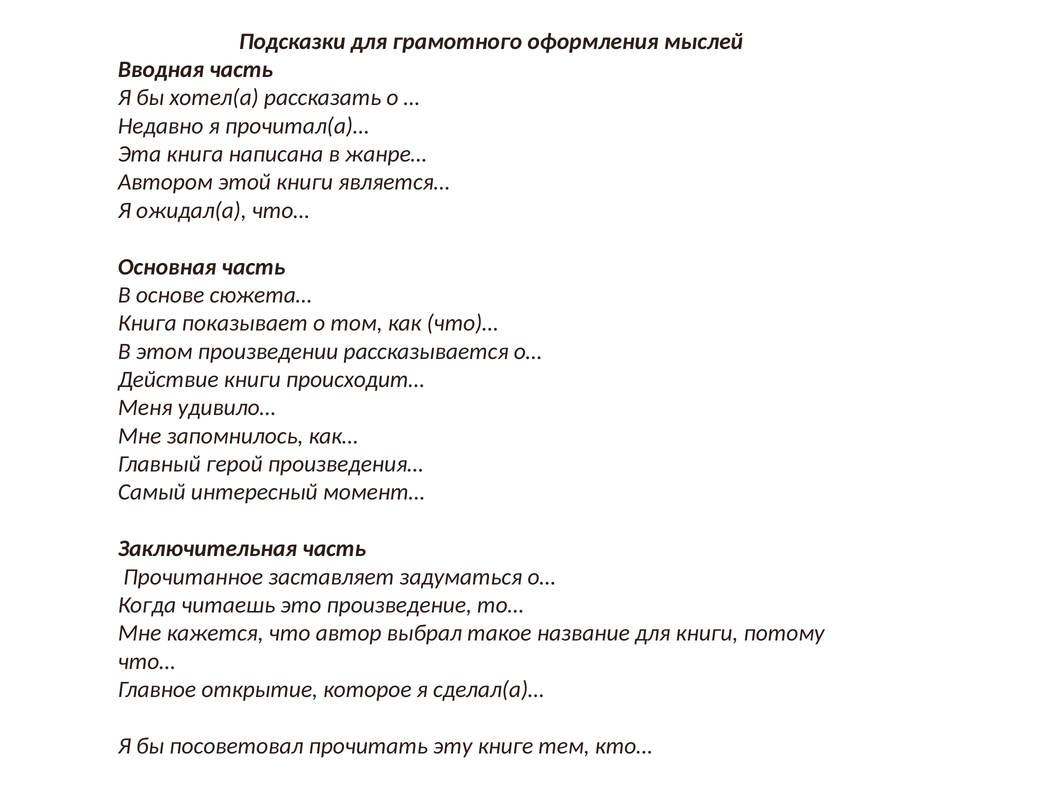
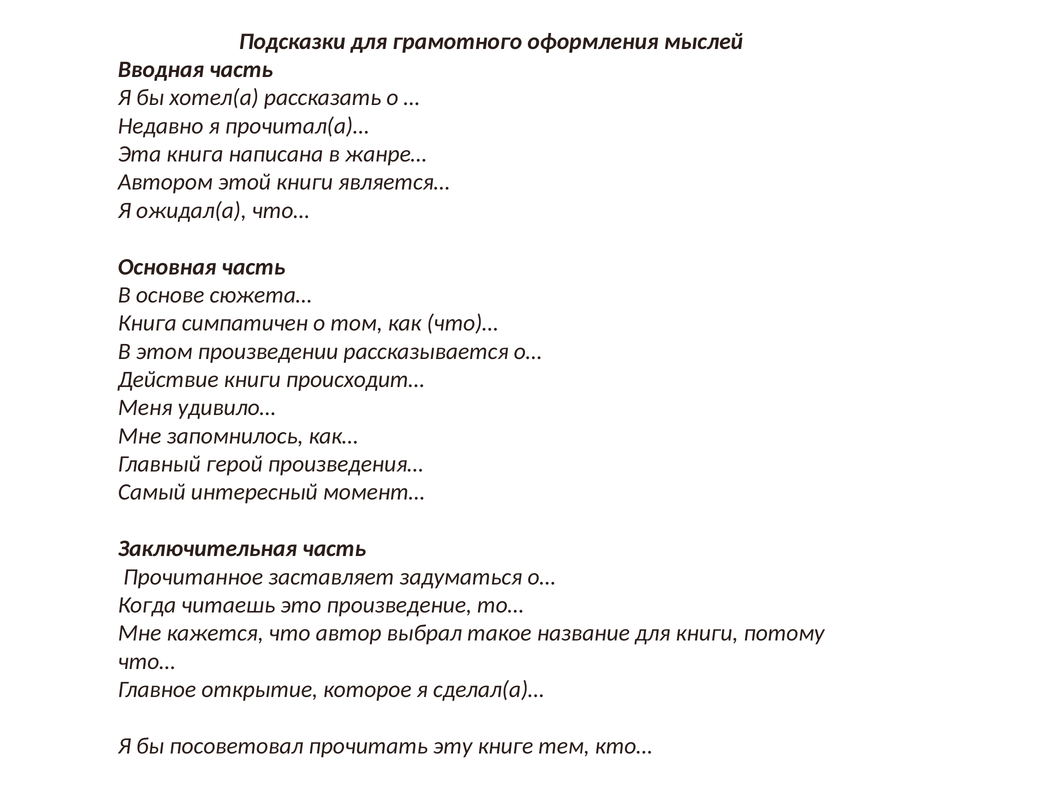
показывает: показывает -> симпатичен (245, 323)
